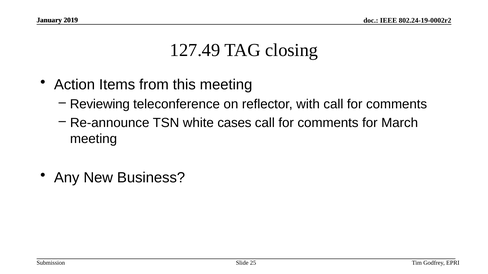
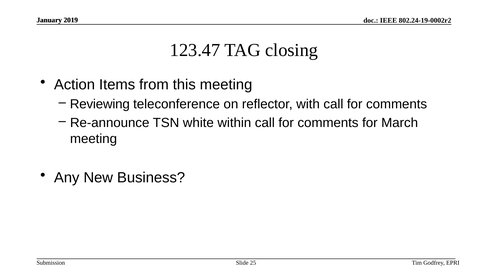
127.49: 127.49 -> 123.47 (195, 50)
cases: cases -> within (234, 123)
